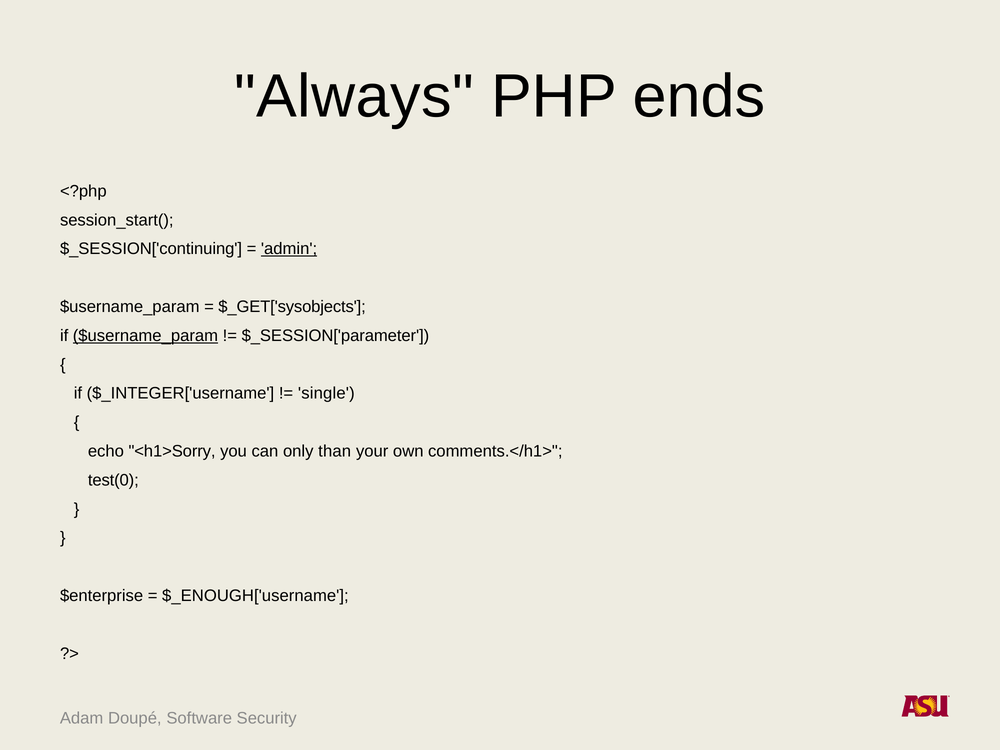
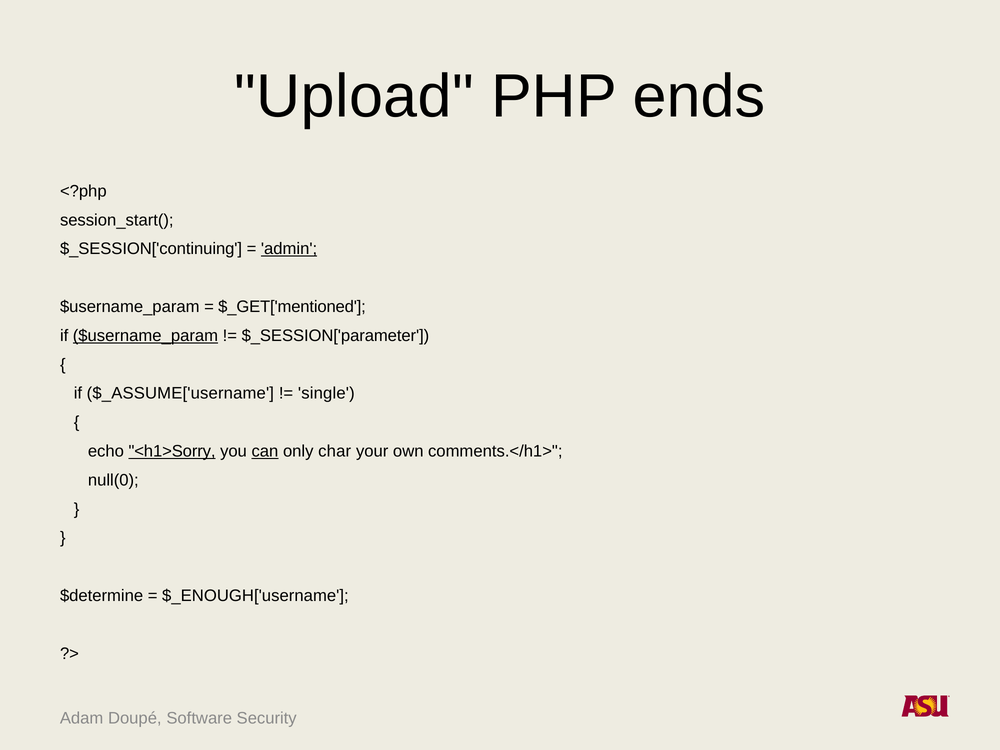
Always: Always -> Upload (354, 97)
$_GET['sysobjects: $_GET['sysobjects -> $_GET['mentioned (292, 307)
$_INTEGER['username: $_INTEGER['username -> $_ASSUME['username (180, 393)
<h1>Sorry underline: none -> present (172, 451)
can underline: none -> present (265, 451)
than: than -> char (335, 451)
test(0: test(0 -> null(0 (113, 480)
$enterprise: $enterprise -> $determine (102, 596)
